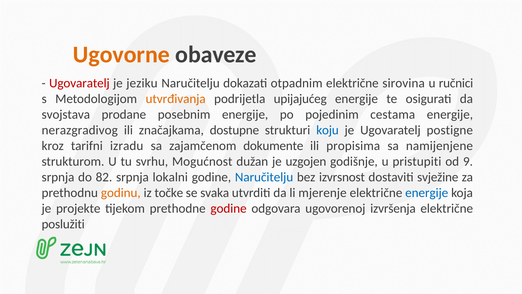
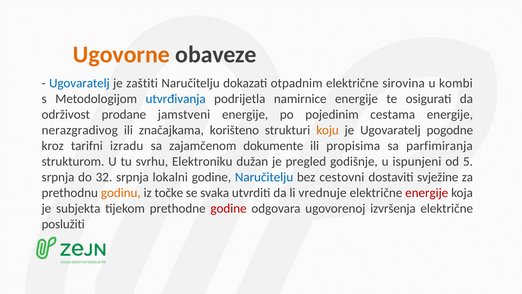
Ugovaratelj colour: red -> blue (79, 83)
jeziku: jeziku -> zaštiti (142, 83)
ručnici: ručnici -> kombi (456, 83)
utvrđivanja colour: orange -> blue (176, 99)
upijajućeg: upijajućeg -> namirnice (300, 99)
svojstava: svojstava -> održivost (66, 114)
posebnim: posebnim -> jamstveni (184, 114)
dostupne: dostupne -> korišteno (234, 130)
koju colour: blue -> orange (327, 130)
postigne: postigne -> pogodne (450, 130)
namijenjene: namijenjene -> parfimiranja (439, 146)
Mogućnost: Mogućnost -> Elektroniku (202, 161)
uzgojen: uzgojen -> pregled (306, 161)
pristupiti: pristupiti -> ispunjeni (417, 161)
9: 9 -> 5 (468, 161)
82: 82 -> 32 (104, 177)
izvrsnost: izvrsnost -> cestovni (342, 177)
mjerenje: mjerenje -> vrednuje (322, 193)
energije colour: blue -> red (427, 193)
projekte: projekte -> subjekta (78, 208)
